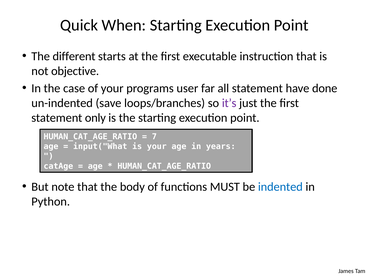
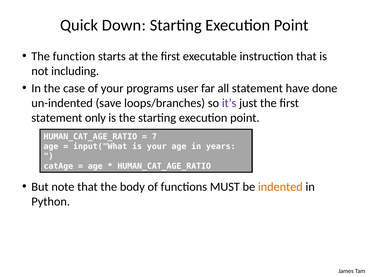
When: When -> Down (124, 25)
different: different -> function (74, 56)
objective: objective -> including (75, 71)
indented colour: blue -> orange (280, 187)
